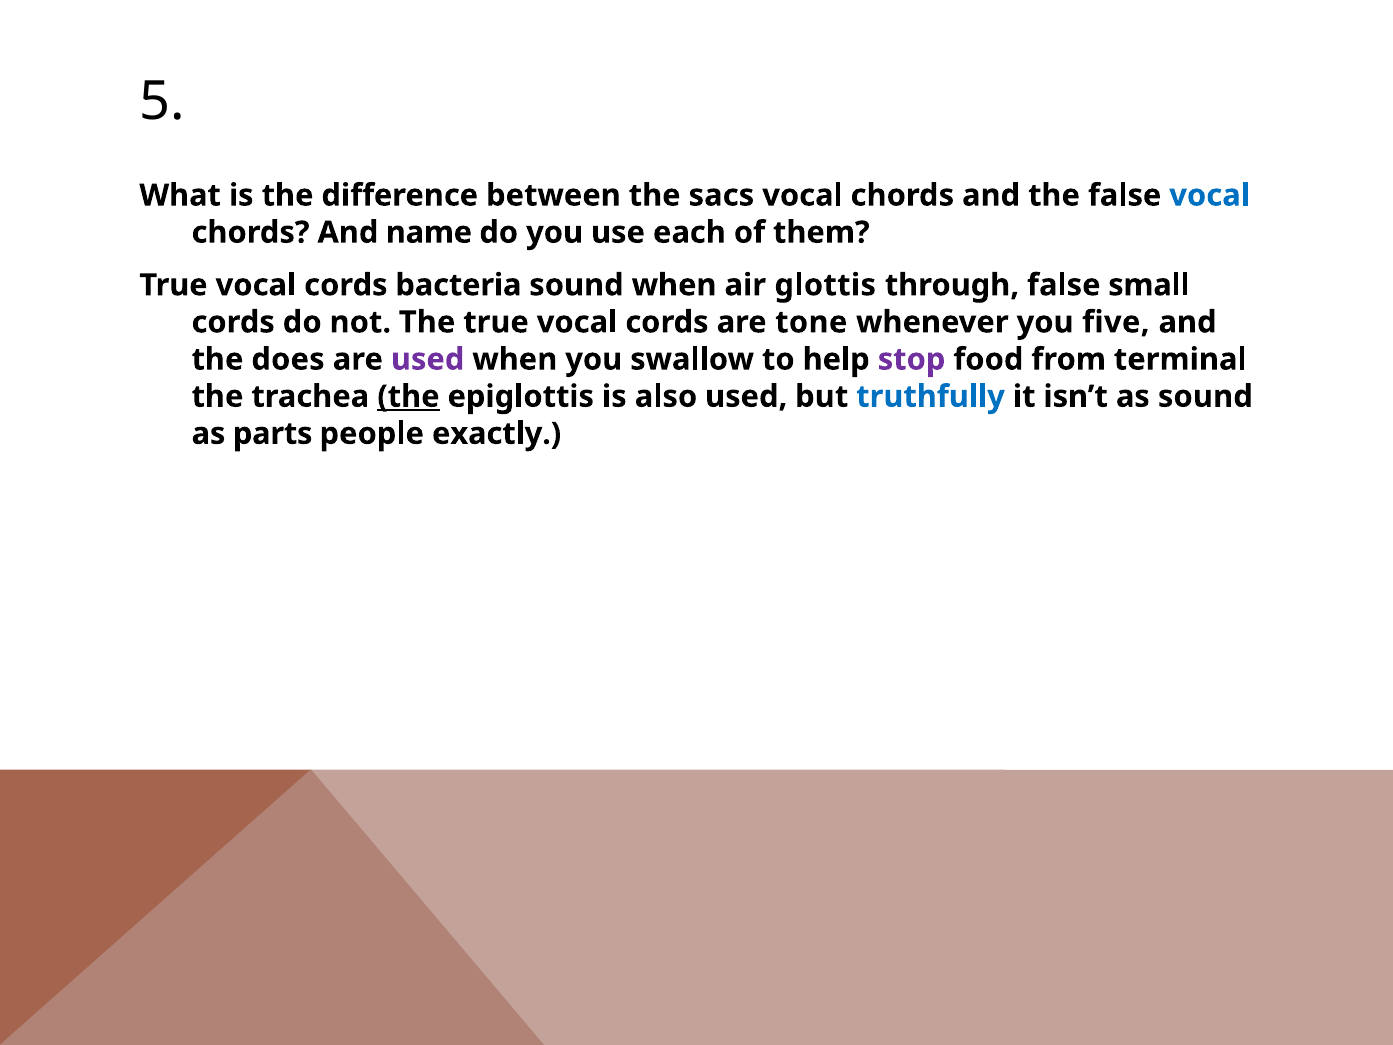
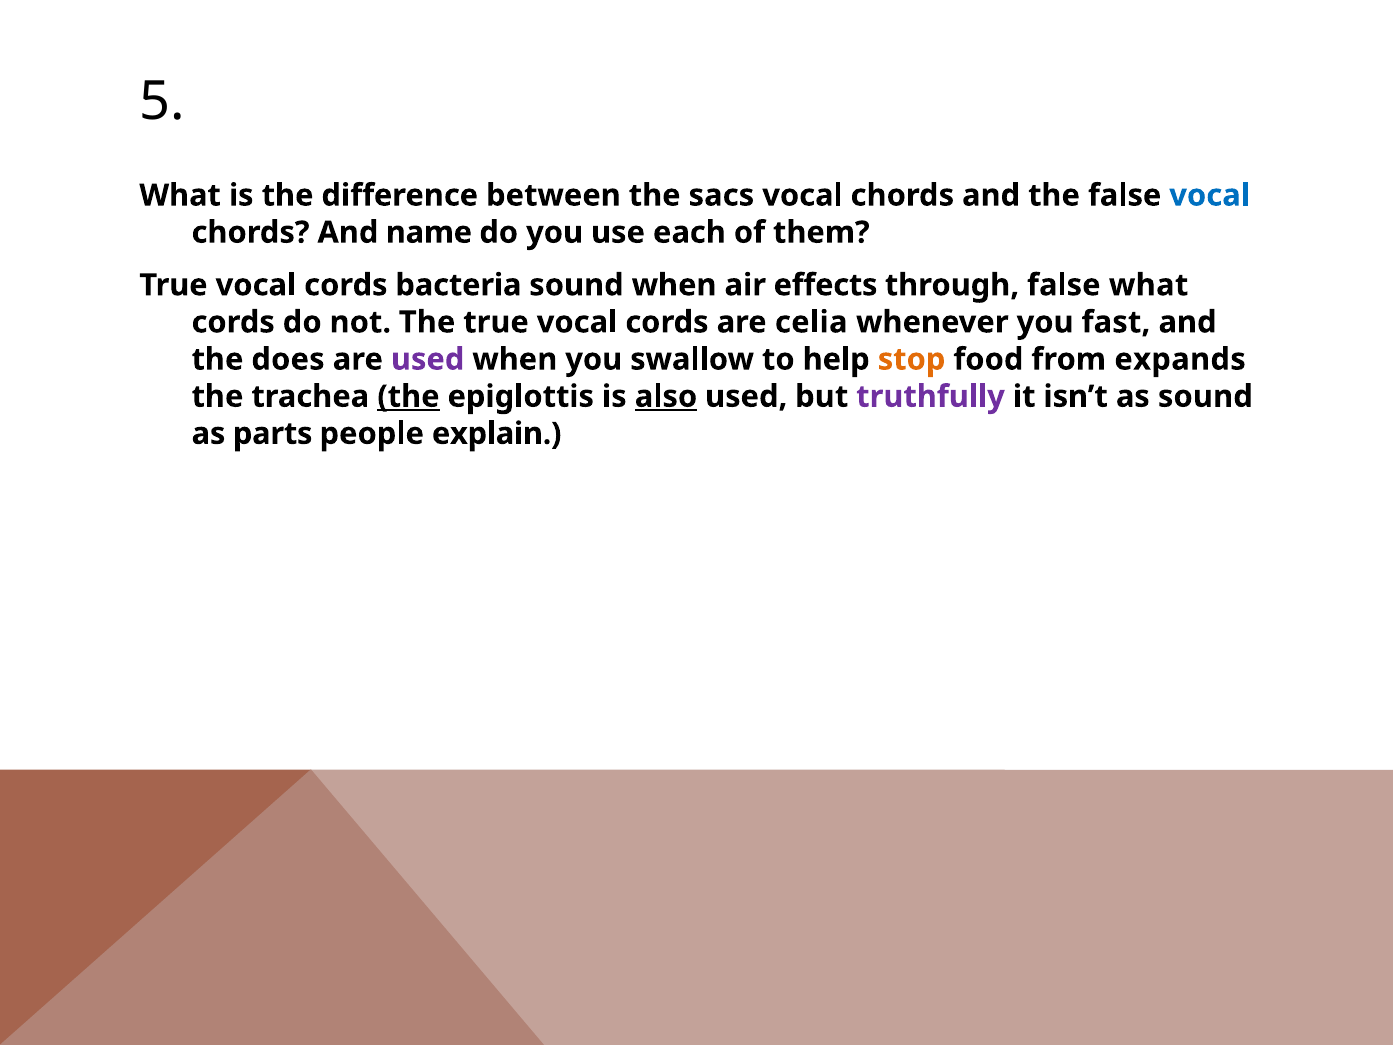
glottis: glottis -> effects (826, 285)
false small: small -> what (1149, 285)
tone: tone -> celia (811, 322)
five: five -> fast (1116, 322)
stop colour: purple -> orange (912, 359)
terminal: terminal -> expands (1180, 359)
also underline: none -> present (666, 396)
truthfully colour: blue -> purple (930, 396)
exactly: exactly -> explain (497, 434)
